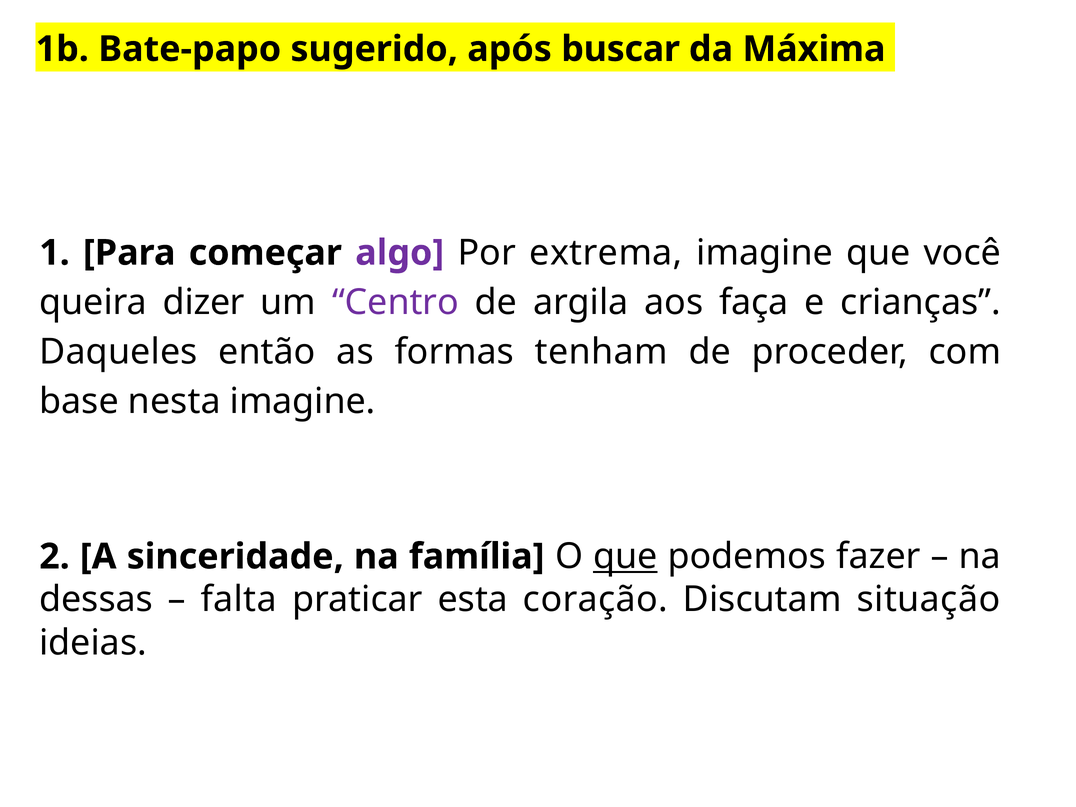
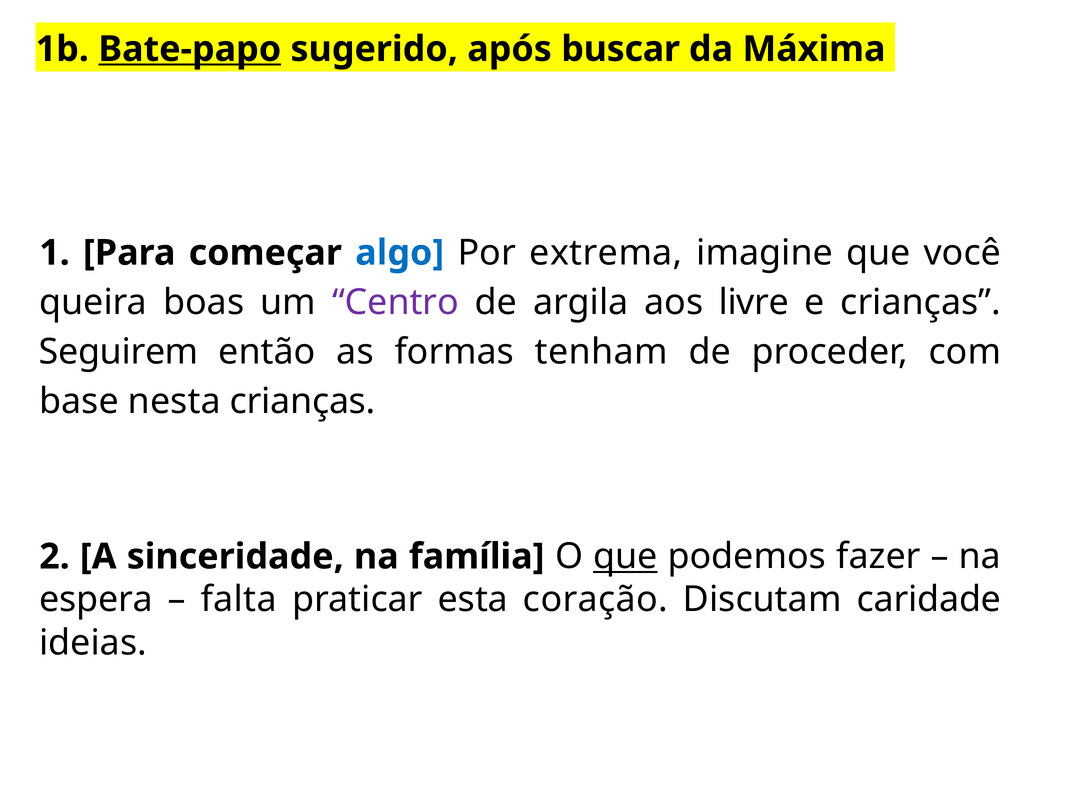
Bate-papo underline: none -> present (190, 49)
algo colour: purple -> blue (400, 253)
dizer: dizer -> boas (204, 302)
faça: faça -> livre (754, 302)
Daqueles: Daqueles -> Seguirem (119, 352)
nesta imagine: imagine -> crianças (303, 401)
dessas: dessas -> espera (96, 600)
situação: situação -> caridade (929, 600)
